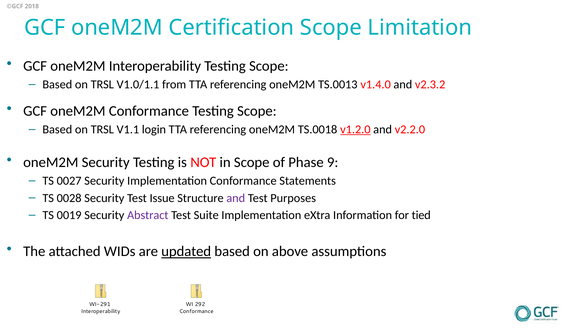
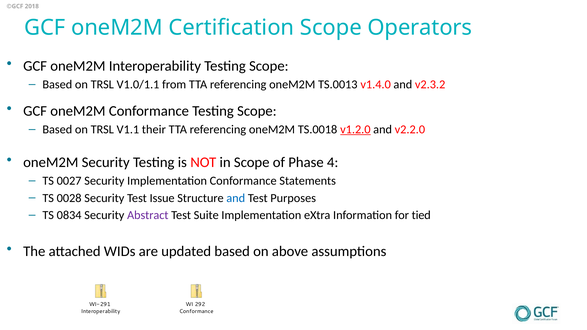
Limitation: Limitation -> Operators (420, 28)
login: login -> their (154, 130)
9: 9 -> 4 (333, 163)
and colour: purple -> blue (236, 198)
0019: 0019 -> 0834 (69, 215)
updated underline: present -> none (186, 252)
